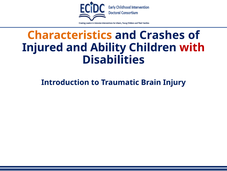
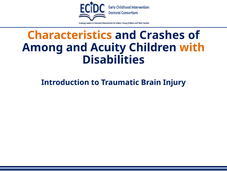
Injured: Injured -> Among (43, 47)
Ability: Ability -> Acuity (108, 47)
with colour: red -> orange (192, 47)
